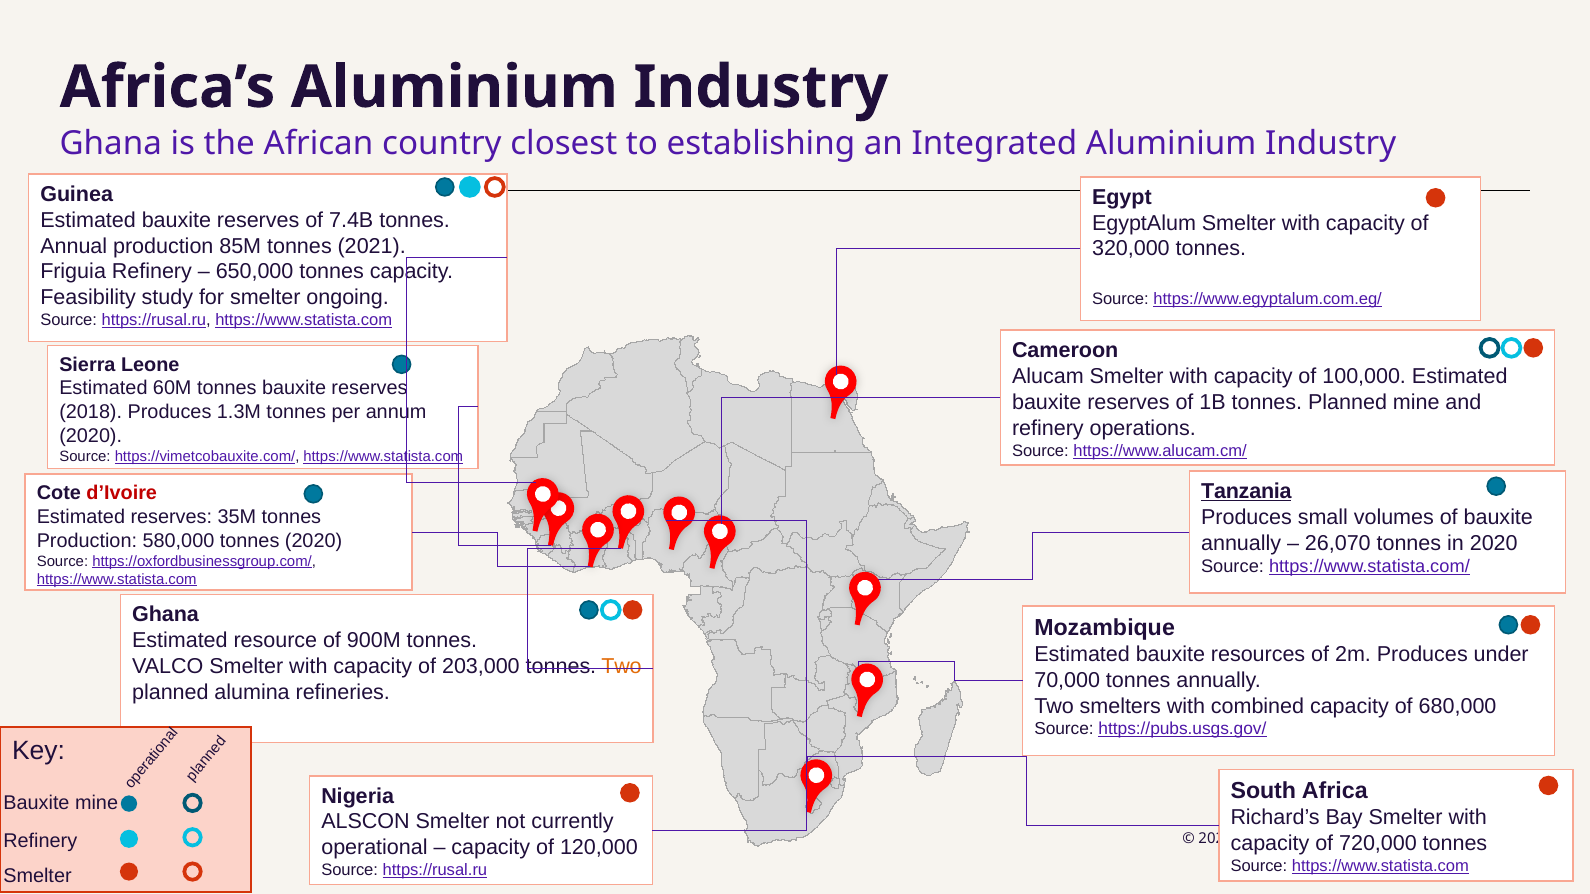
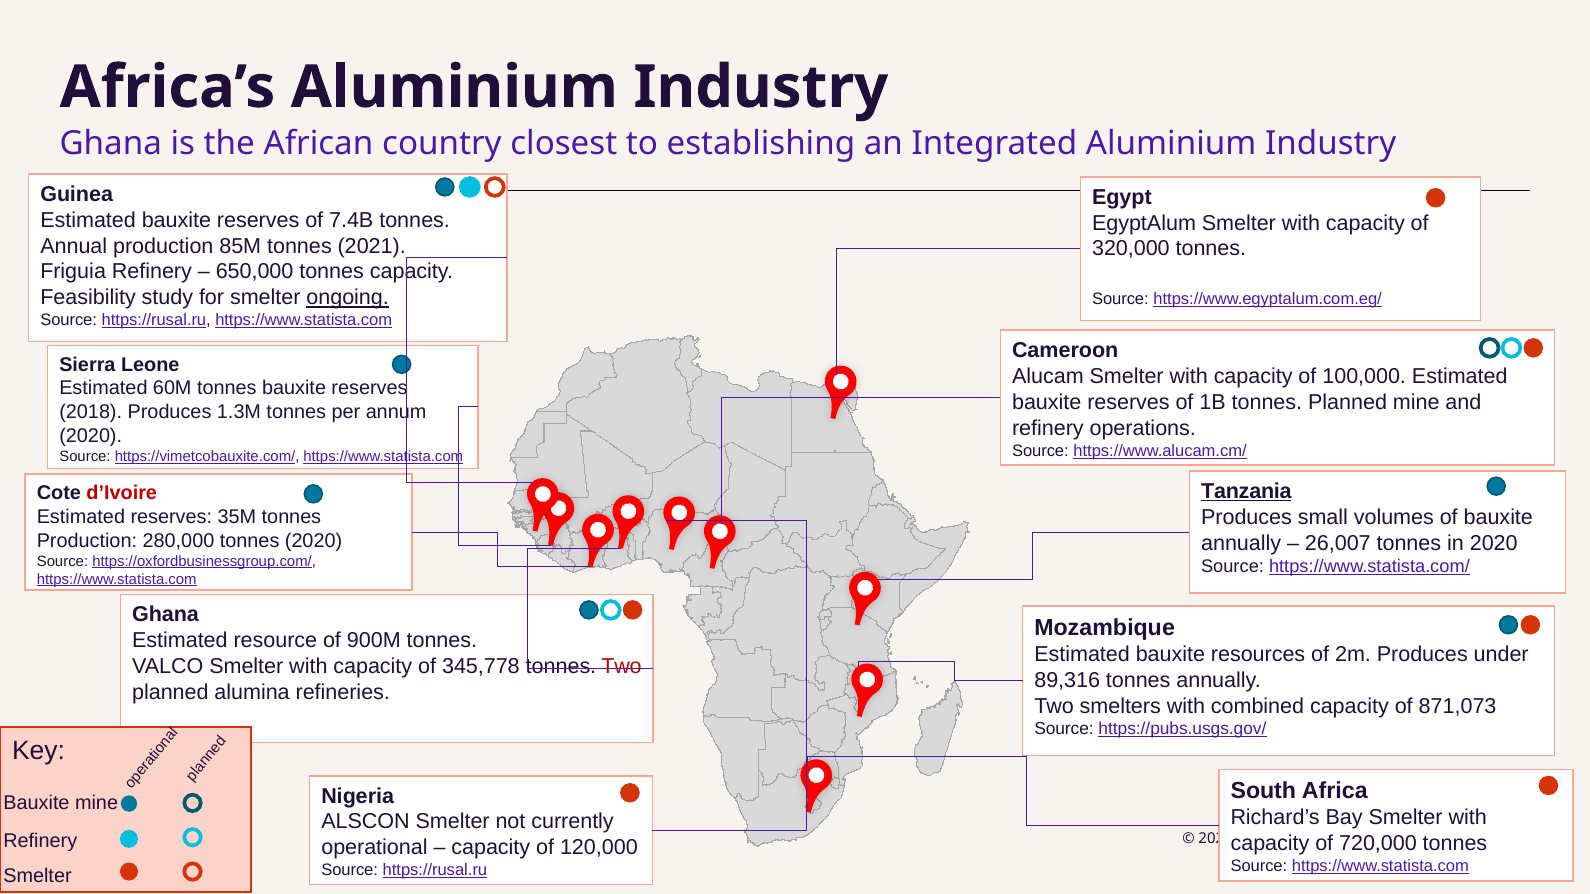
ongoing underline: none -> present (348, 298)
580,000: 580,000 -> 280,000 (178, 541)
26,070: 26,070 -> 26,007 (1338, 543)
203,000: 203,000 -> 345,778 (481, 667)
Two colour: orange -> red (622, 667)
70,000: 70,000 -> 89,316 (1067, 680)
680,000: 680,000 -> 871,073 (1458, 706)
